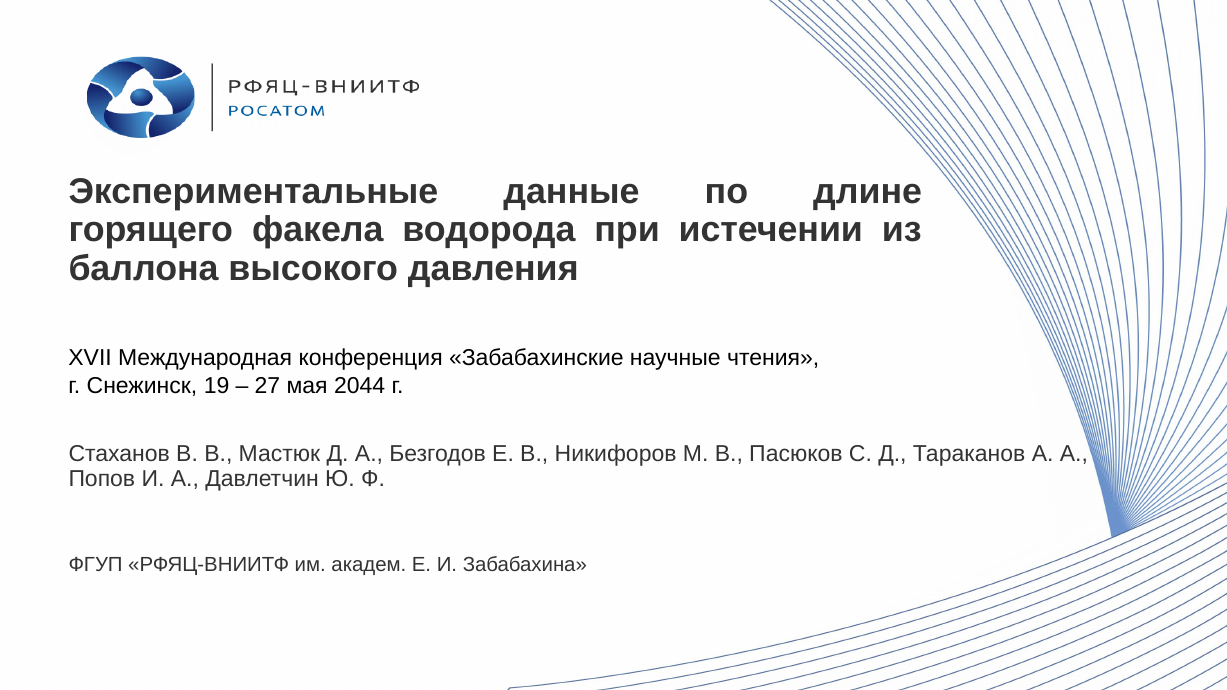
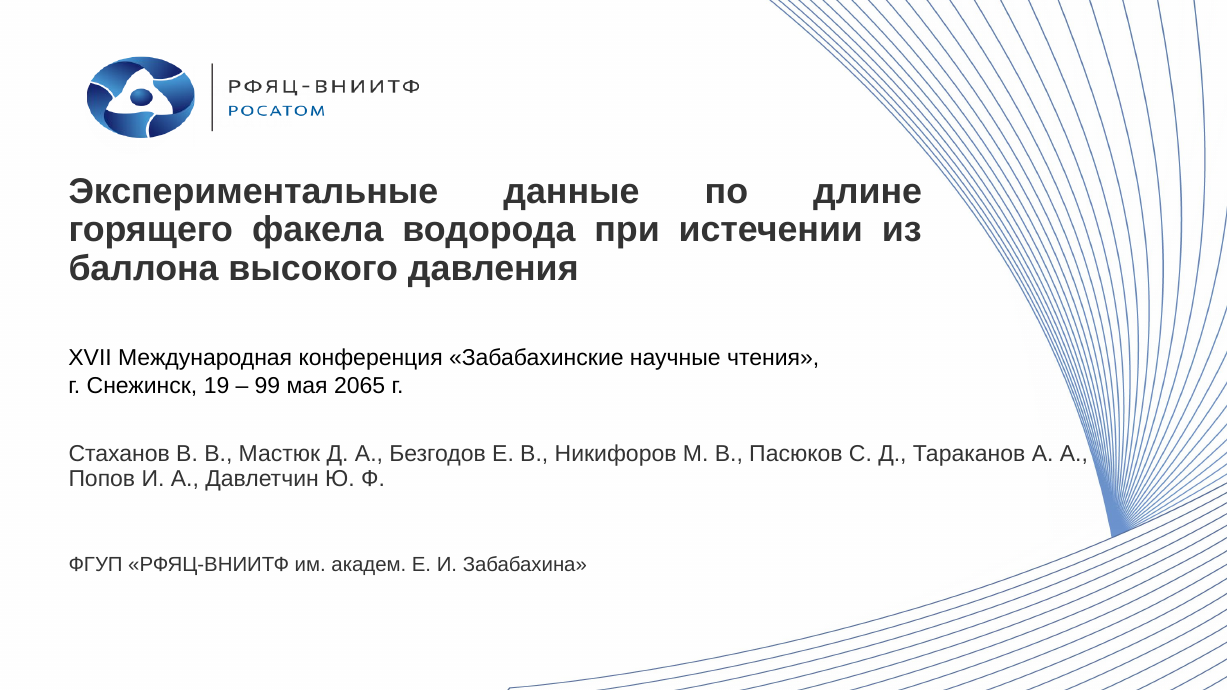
27: 27 -> 99 (267, 386)
2044: 2044 -> 2065 (360, 386)
